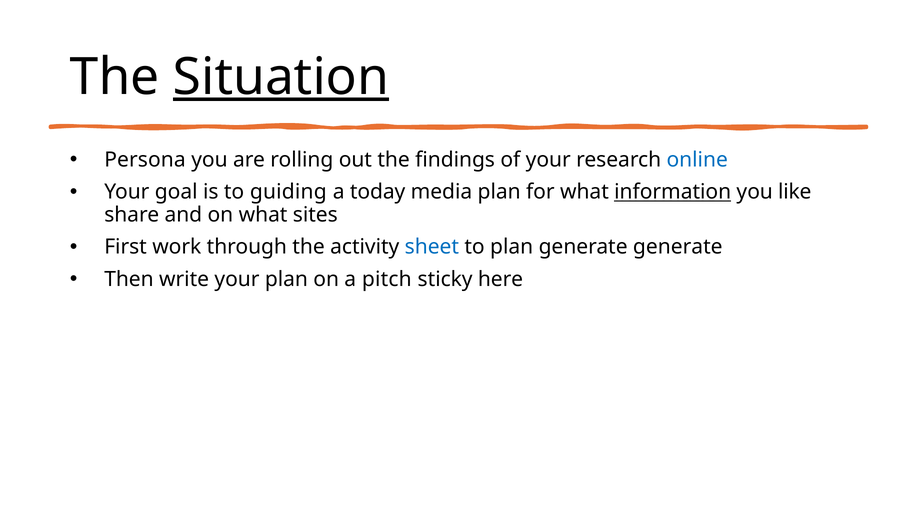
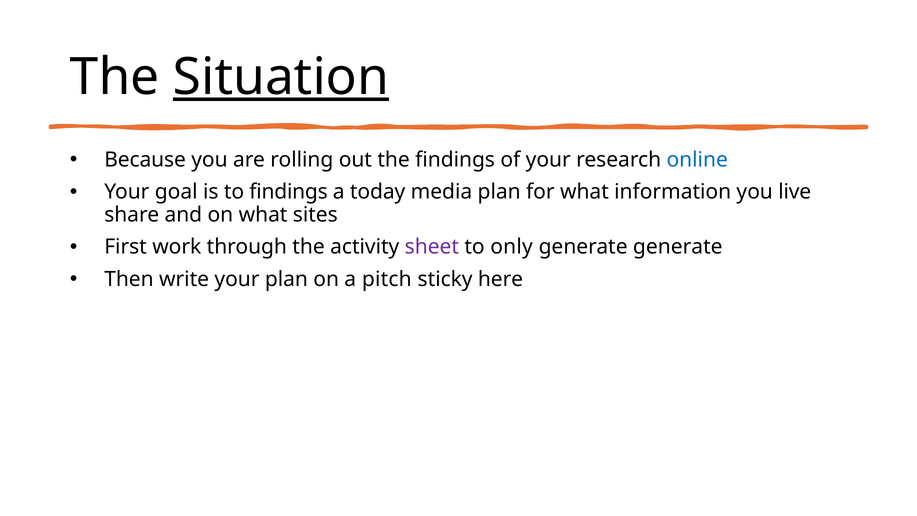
Persona: Persona -> Because (145, 160)
to guiding: guiding -> findings (289, 192)
information underline: present -> none (673, 192)
like: like -> live (795, 192)
sheet colour: blue -> purple (432, 247)
to plan: plan -> only (512, 247)
